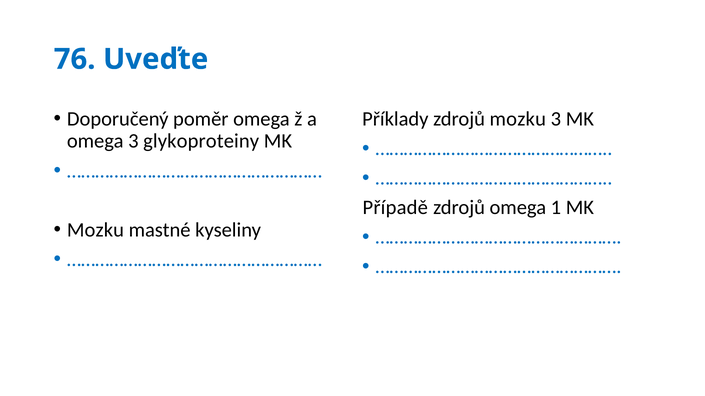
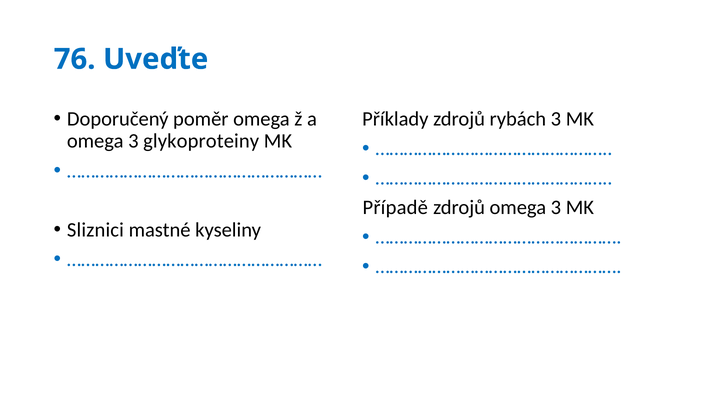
zdrojů mozku: mozku -> rybách (518, 119)
zdrojů omega 1: 1 -> 3 (556, 208)
Mozku: Mozku -> Sliznici (95, 230)
